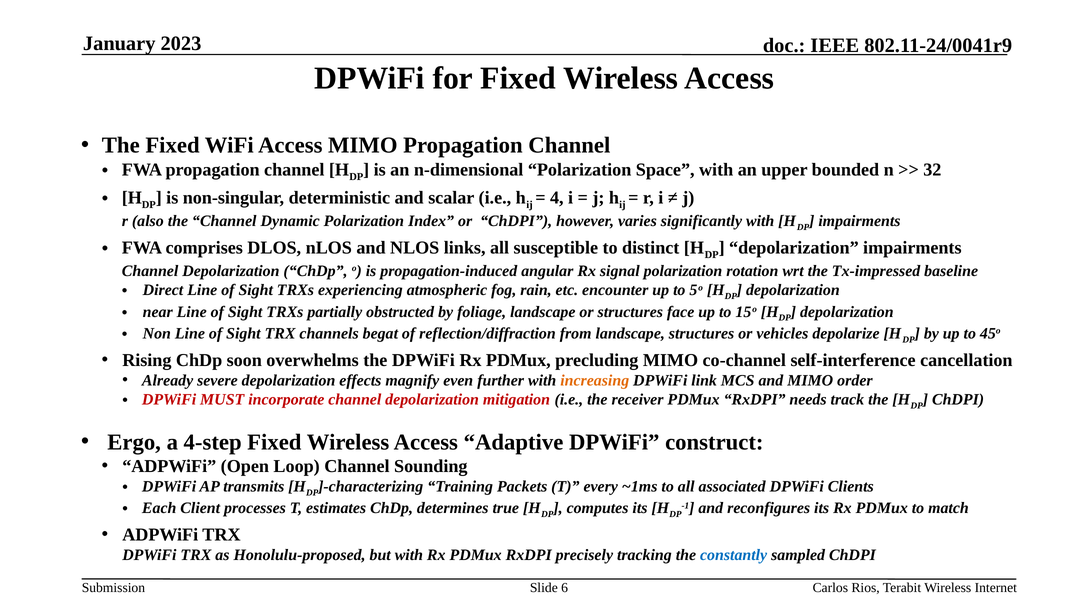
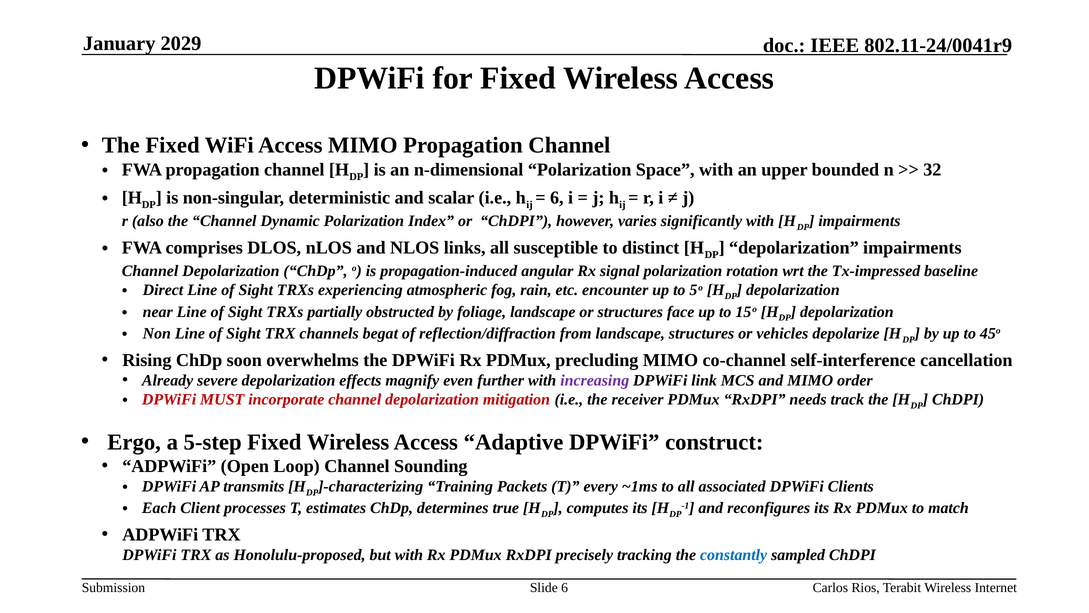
2023: 2023 -> 2029 (181, 43)
4: 4 -> 6 (557, 198)
increasing colour: orange -> purple (595, 380)
4-step: 4-step -> 5-step (213, 442)
